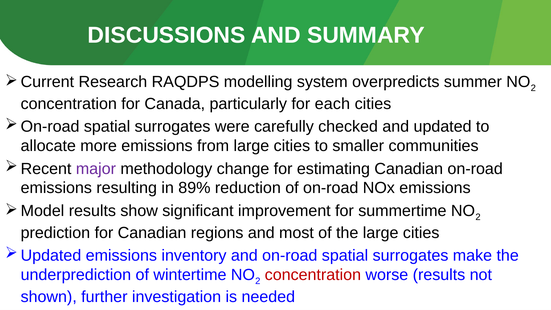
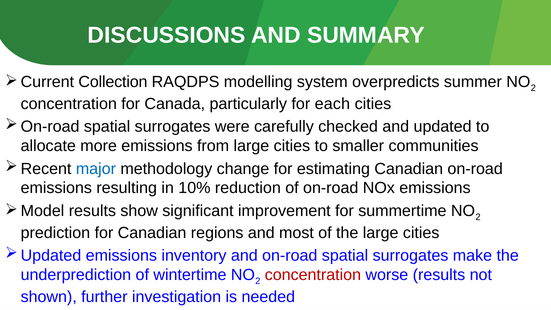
Research: Research -> Collection (113, 82)
major colour: purple -> blue (96, 169)
89%: 89% -> 10% (194, 188)
